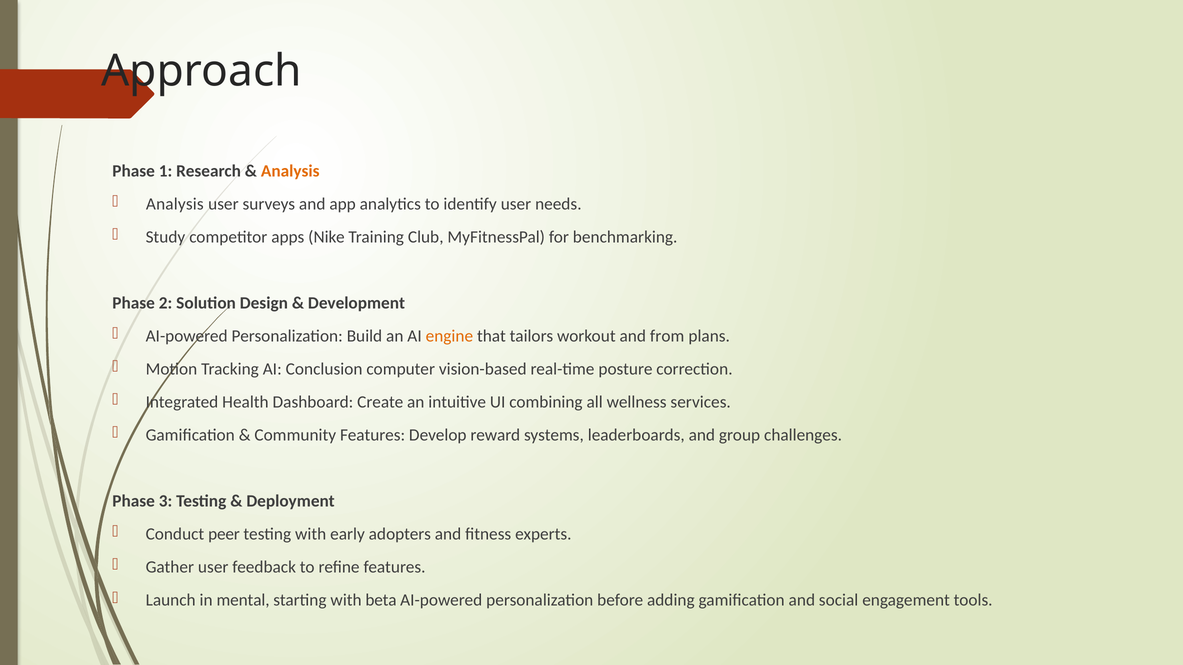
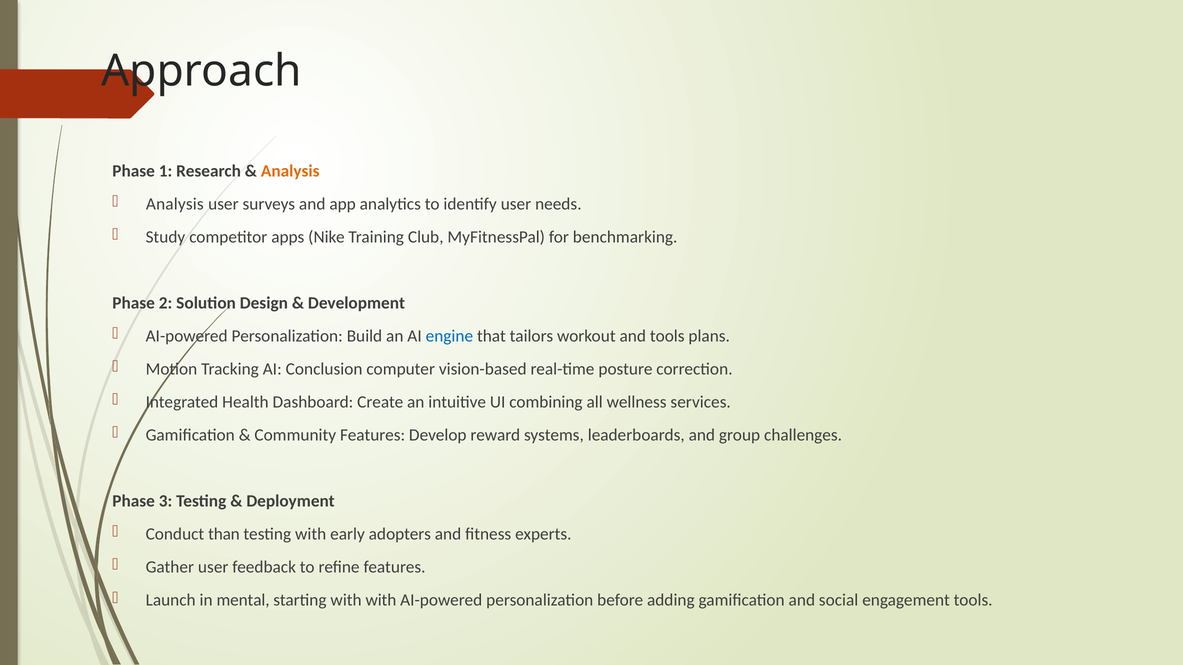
engine colour: orange -> blue (449, 336)
and from: from -> tools (667, 336)
peer: peer -> than (224, 535)
with beta: beta -> with (381, 601)
